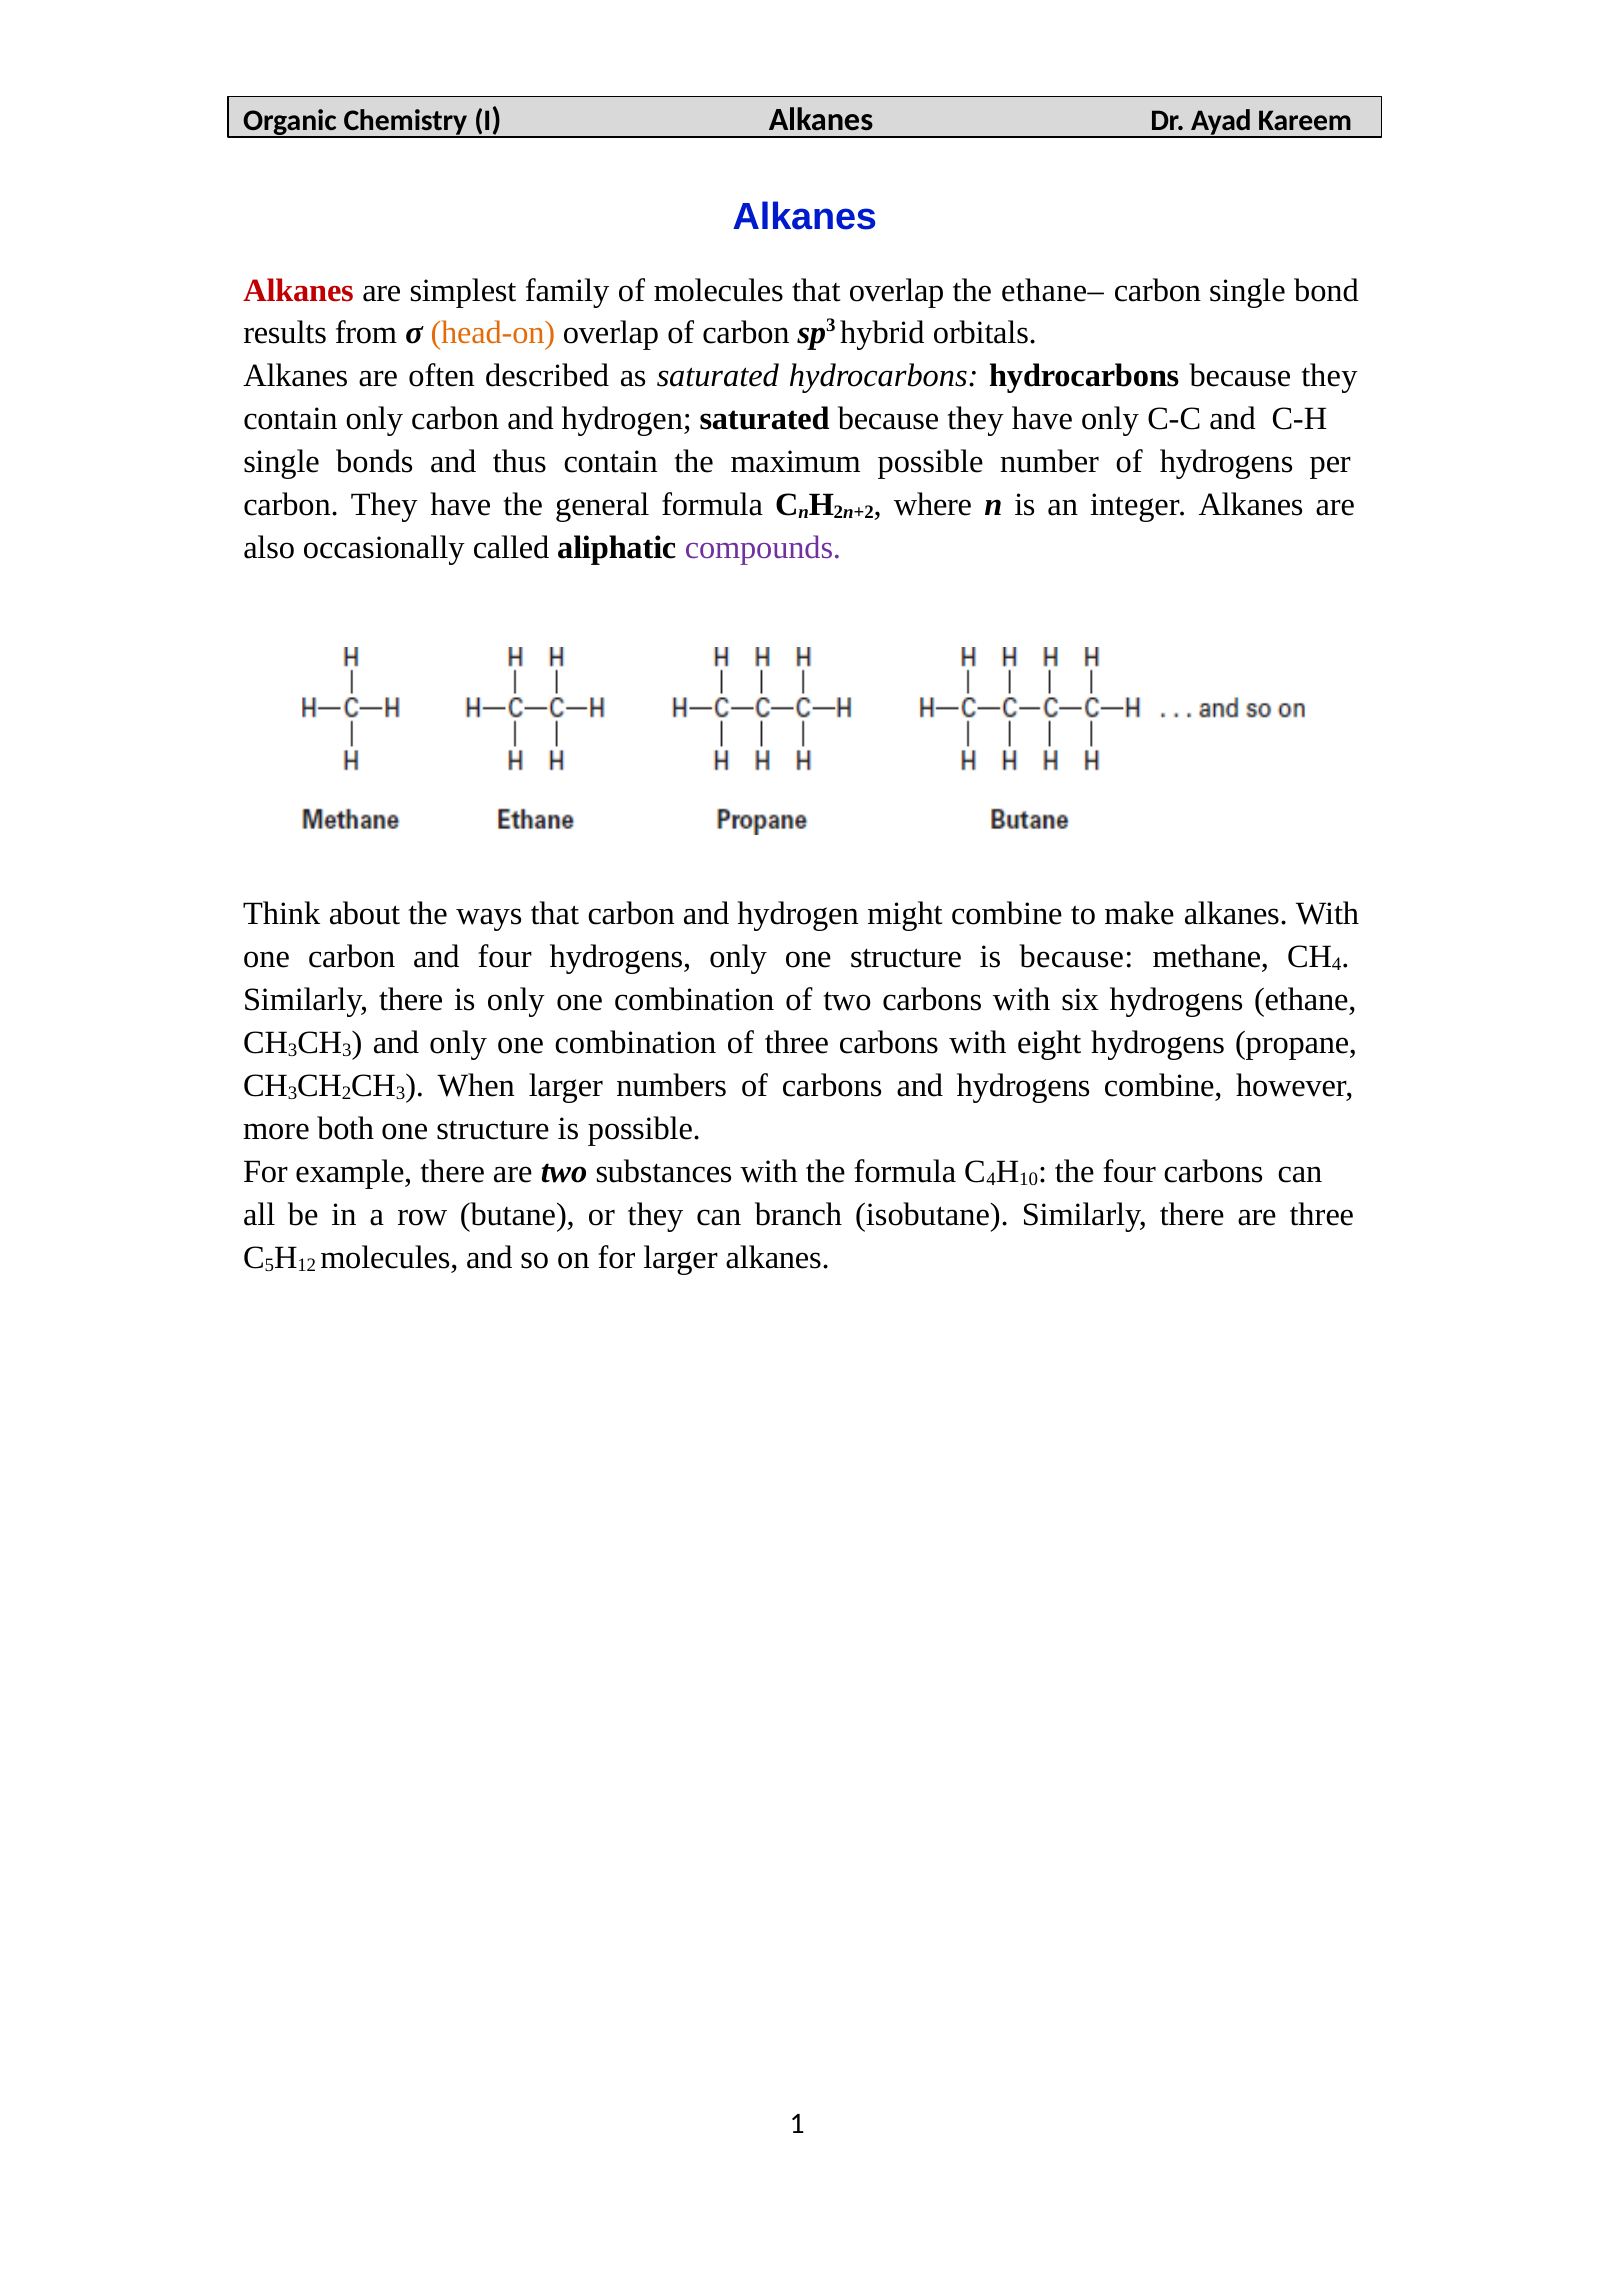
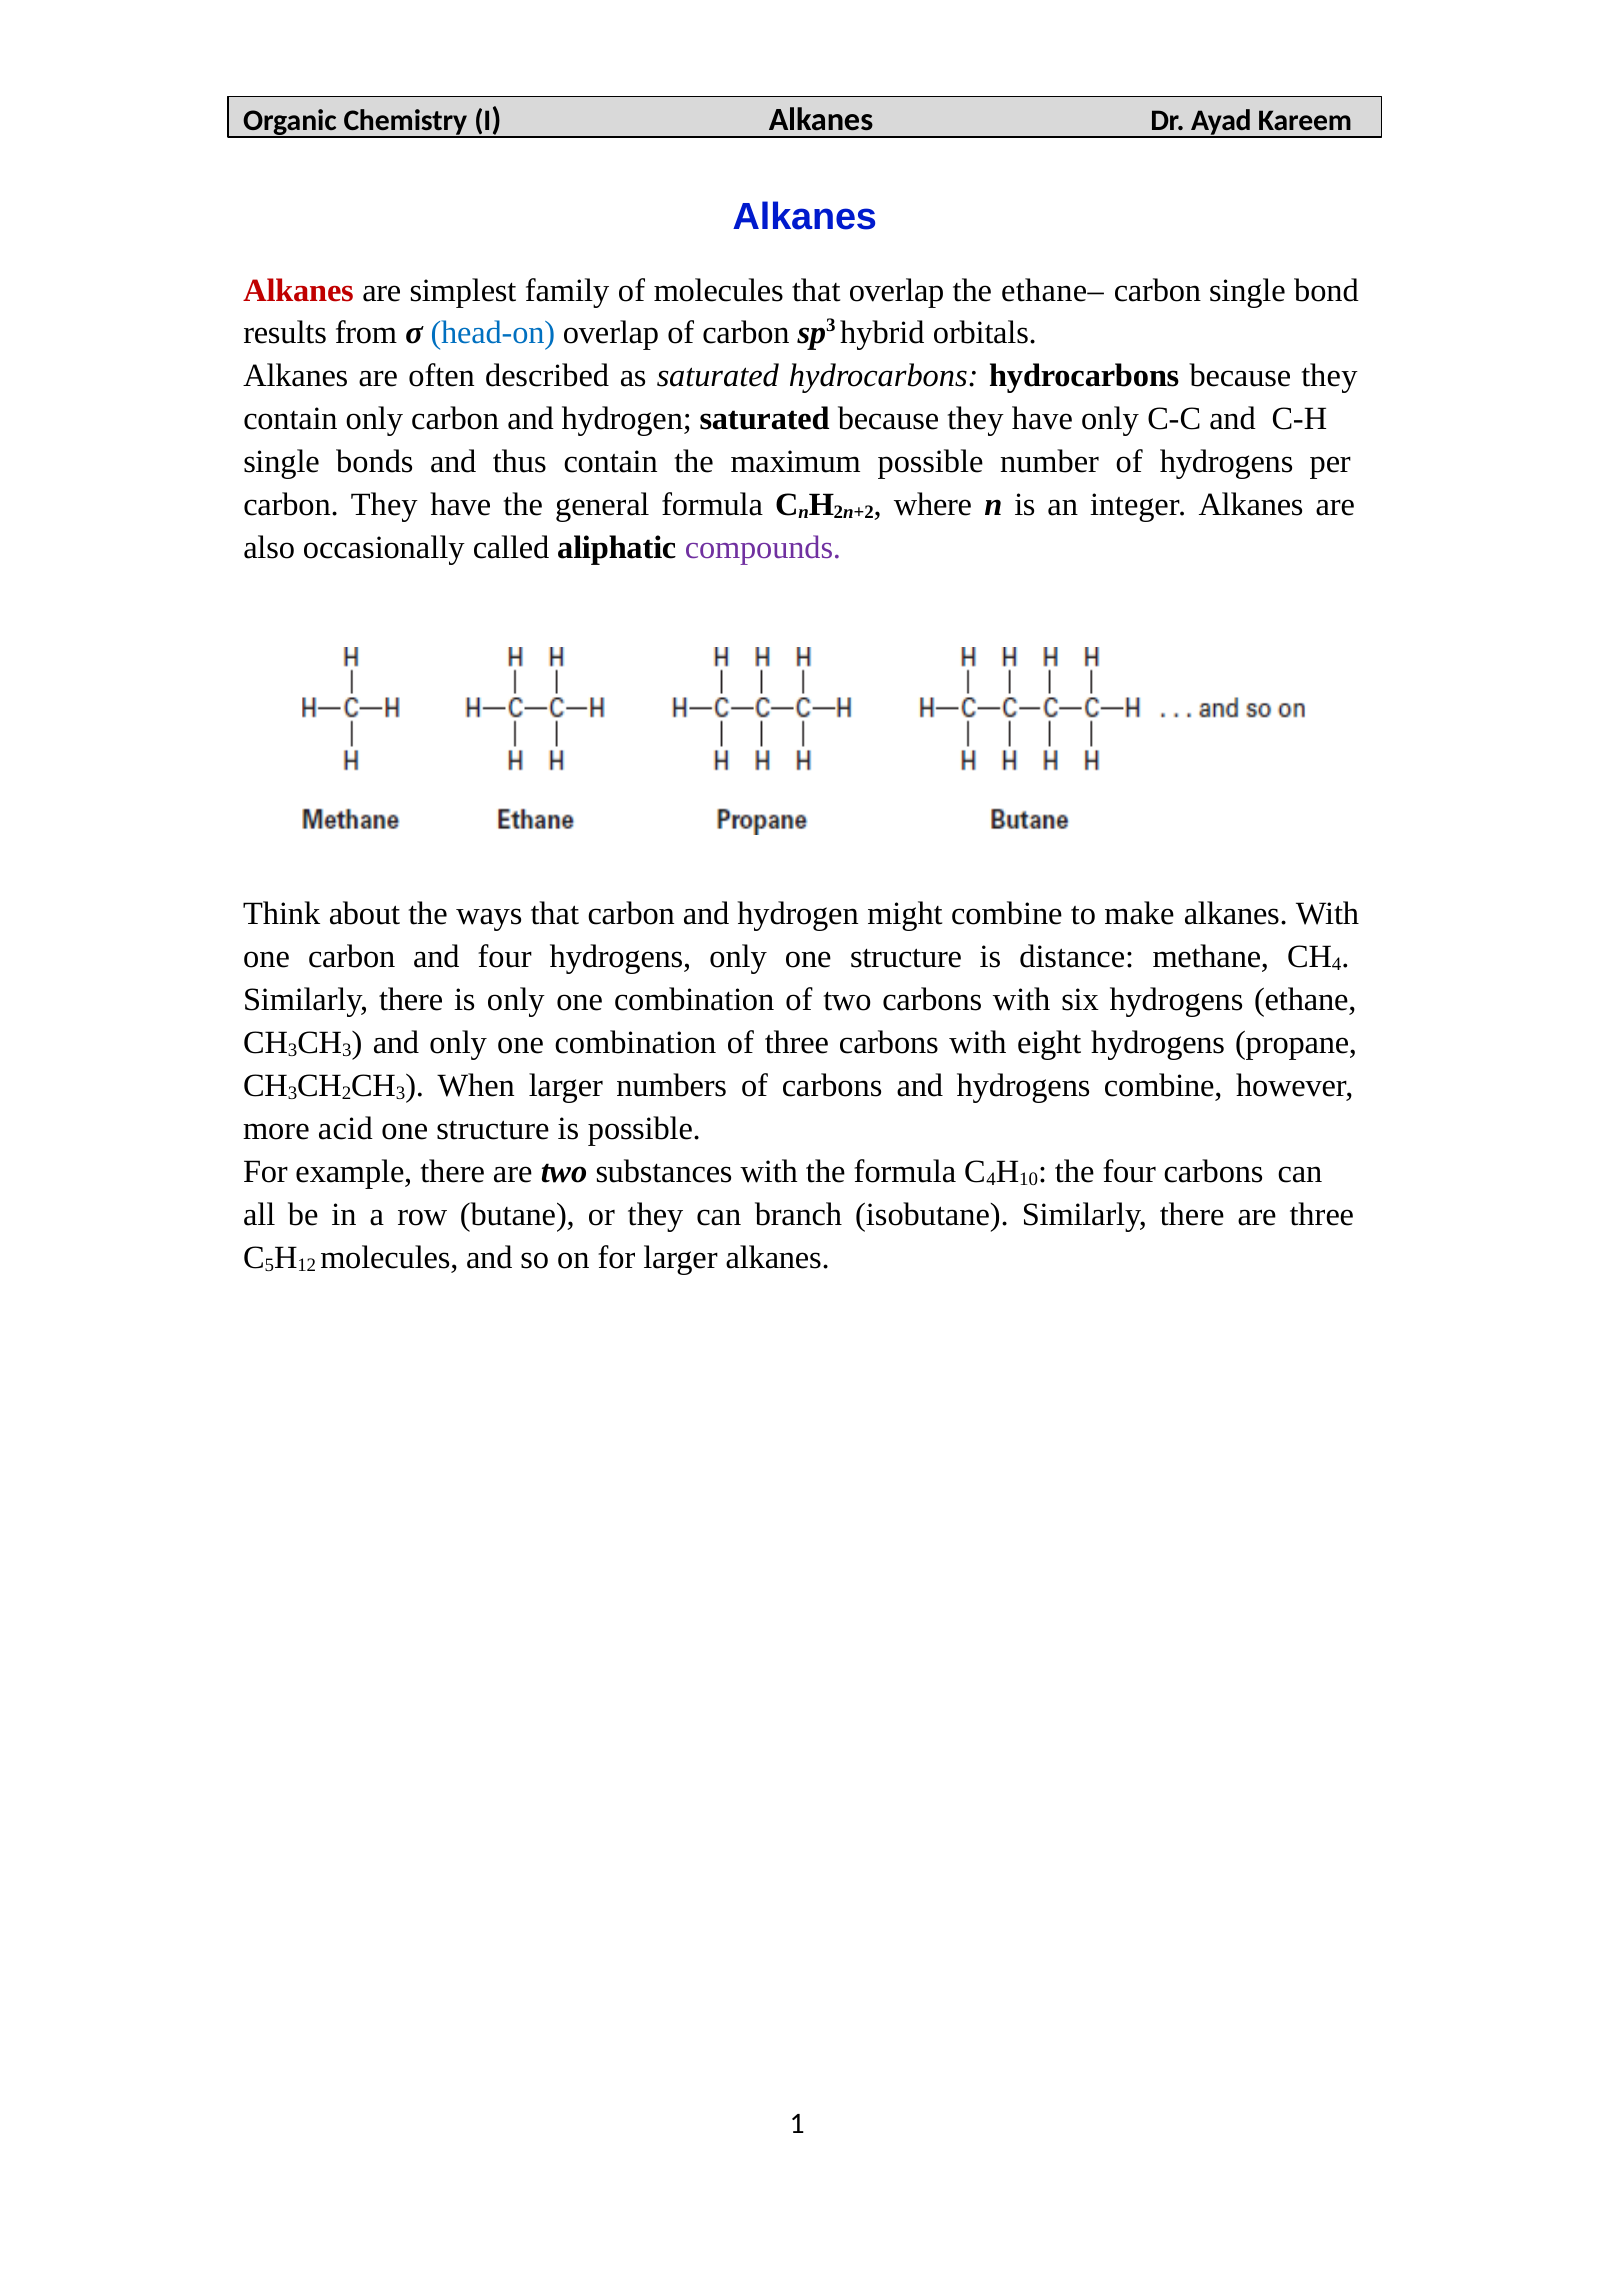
head-on colour: orange -> blue (493, 333)
is because: because -> distance (1077, 957)
both: both -> acid (345, 1129)
